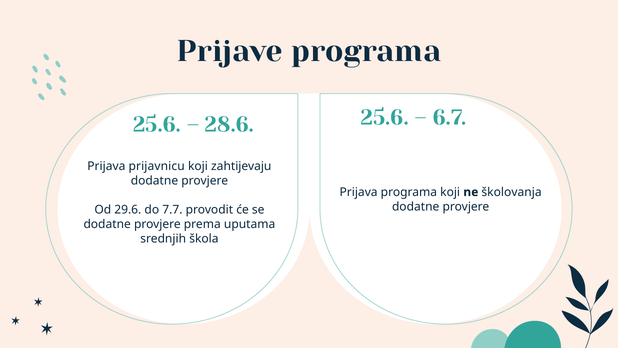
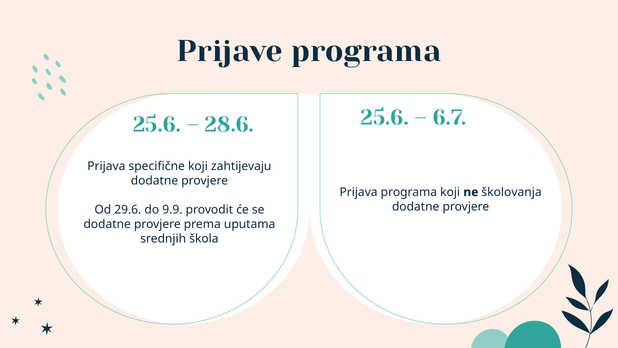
prijavnicu: prijavnicu -> specifične (157, 166)
7.7: 7.7 -> 9.9 (172, 209)
